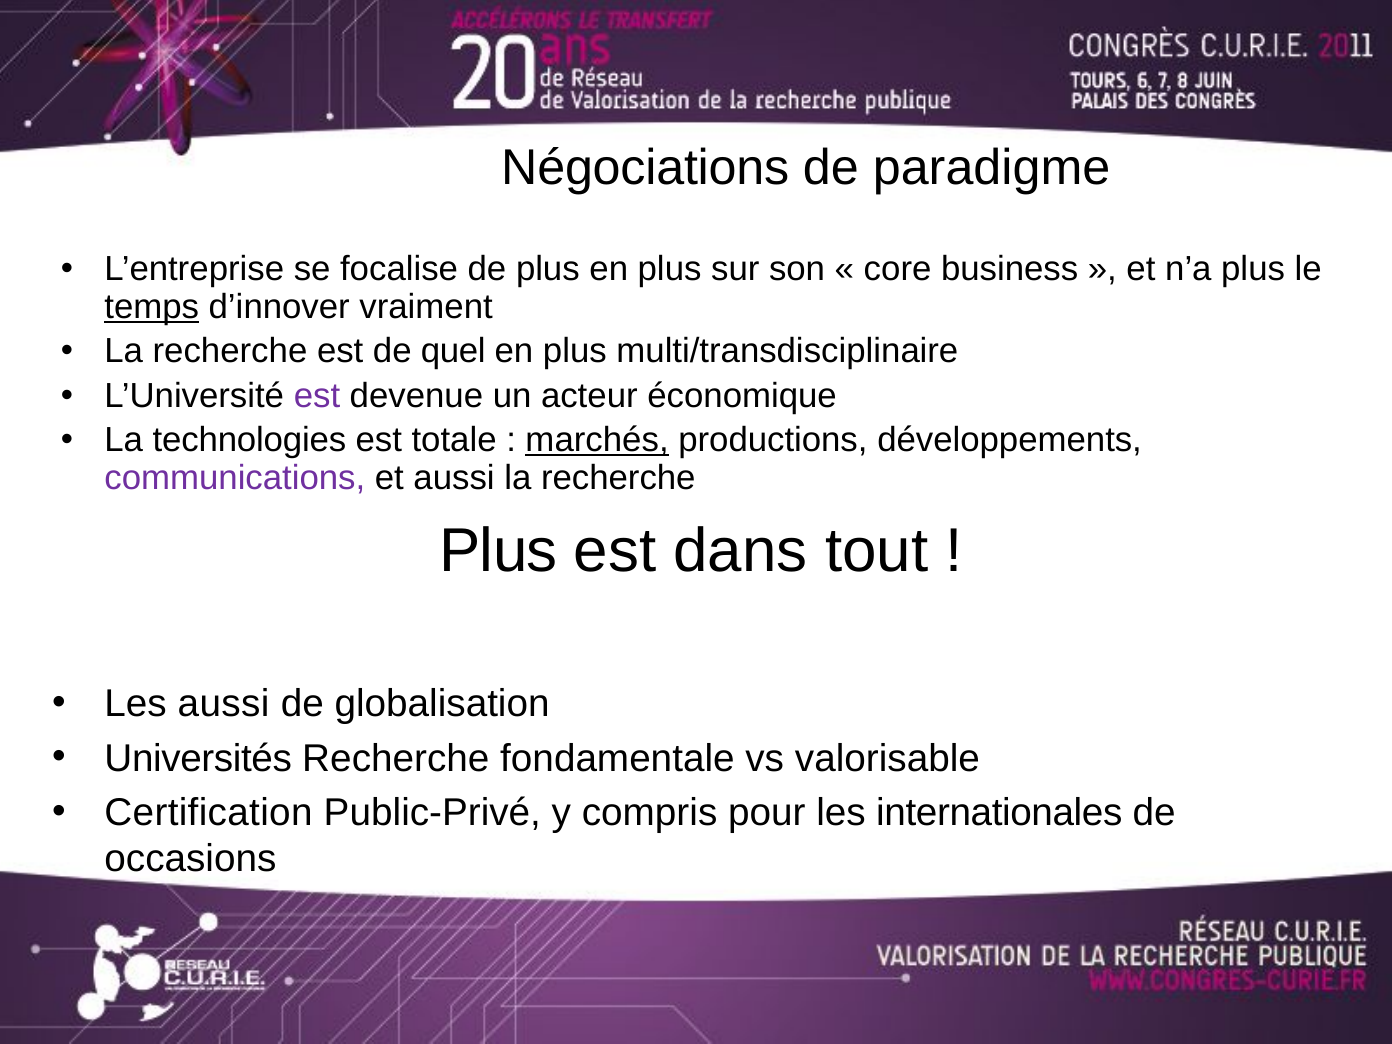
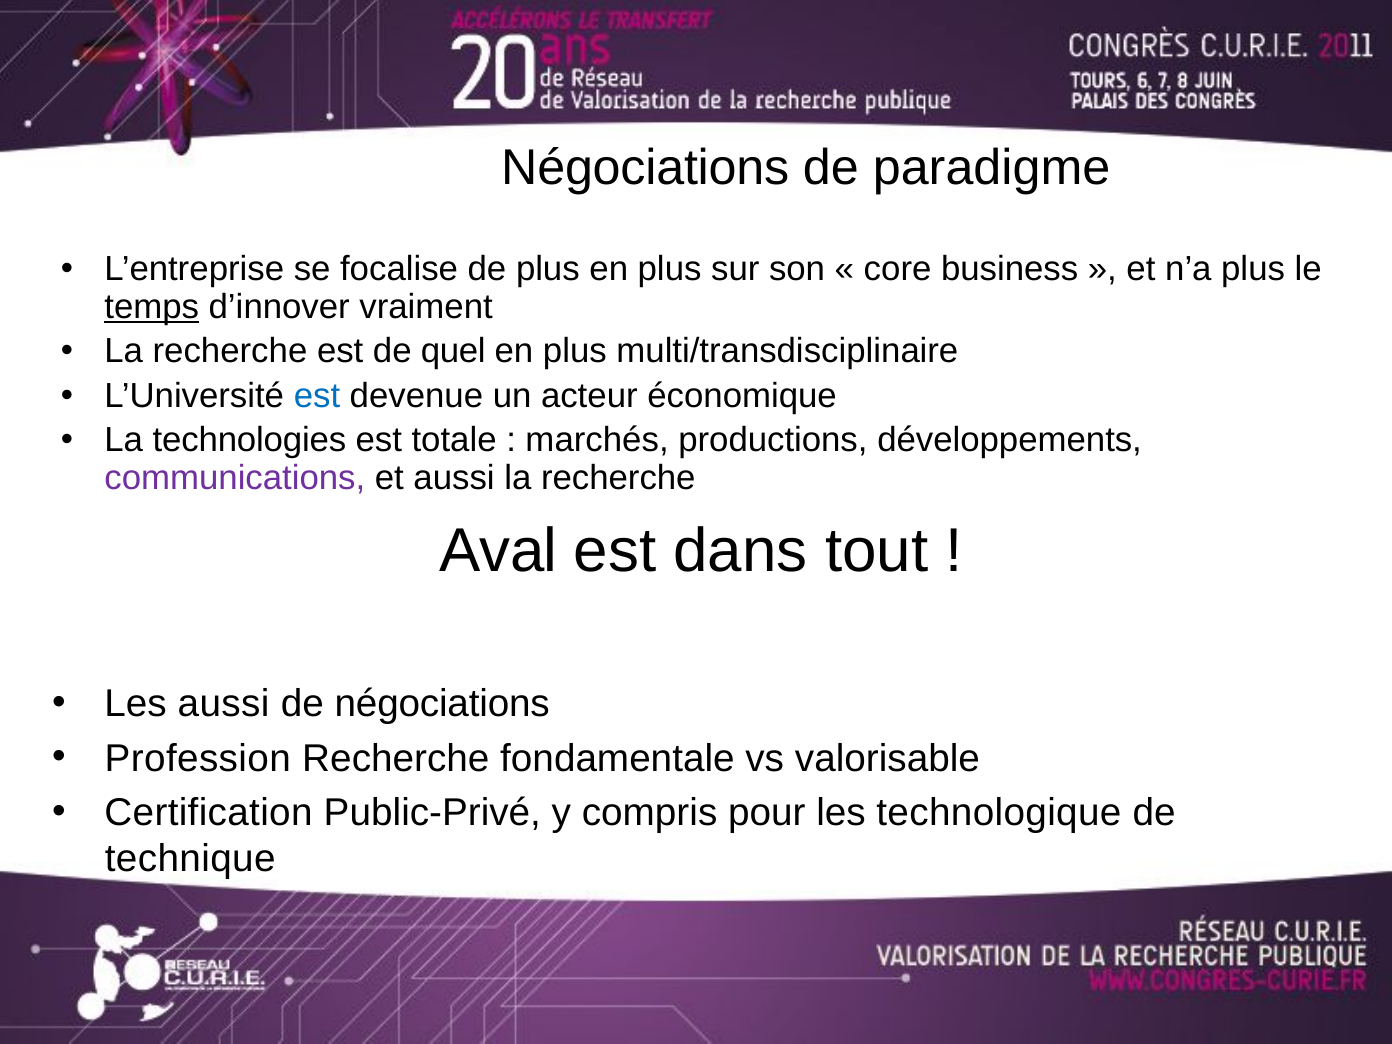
est colour: purple -> blue (317, 396)
marchés underline: present -> none (597, 440)
Plus: Plus -> Aval (499, 551)
de globalisation: globalisation -> négociations (442, 704)
Universités: Universités -> Profession (198, 758)
internationales: internationales -> technologique (999, 813)
occasions: occasions -> technique (190, 859)
